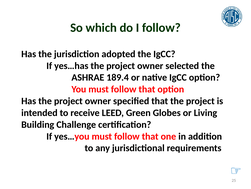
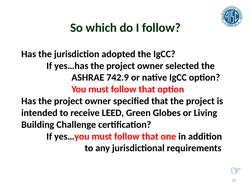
189.4: 189.4 -> 742.9 (118, 77)
